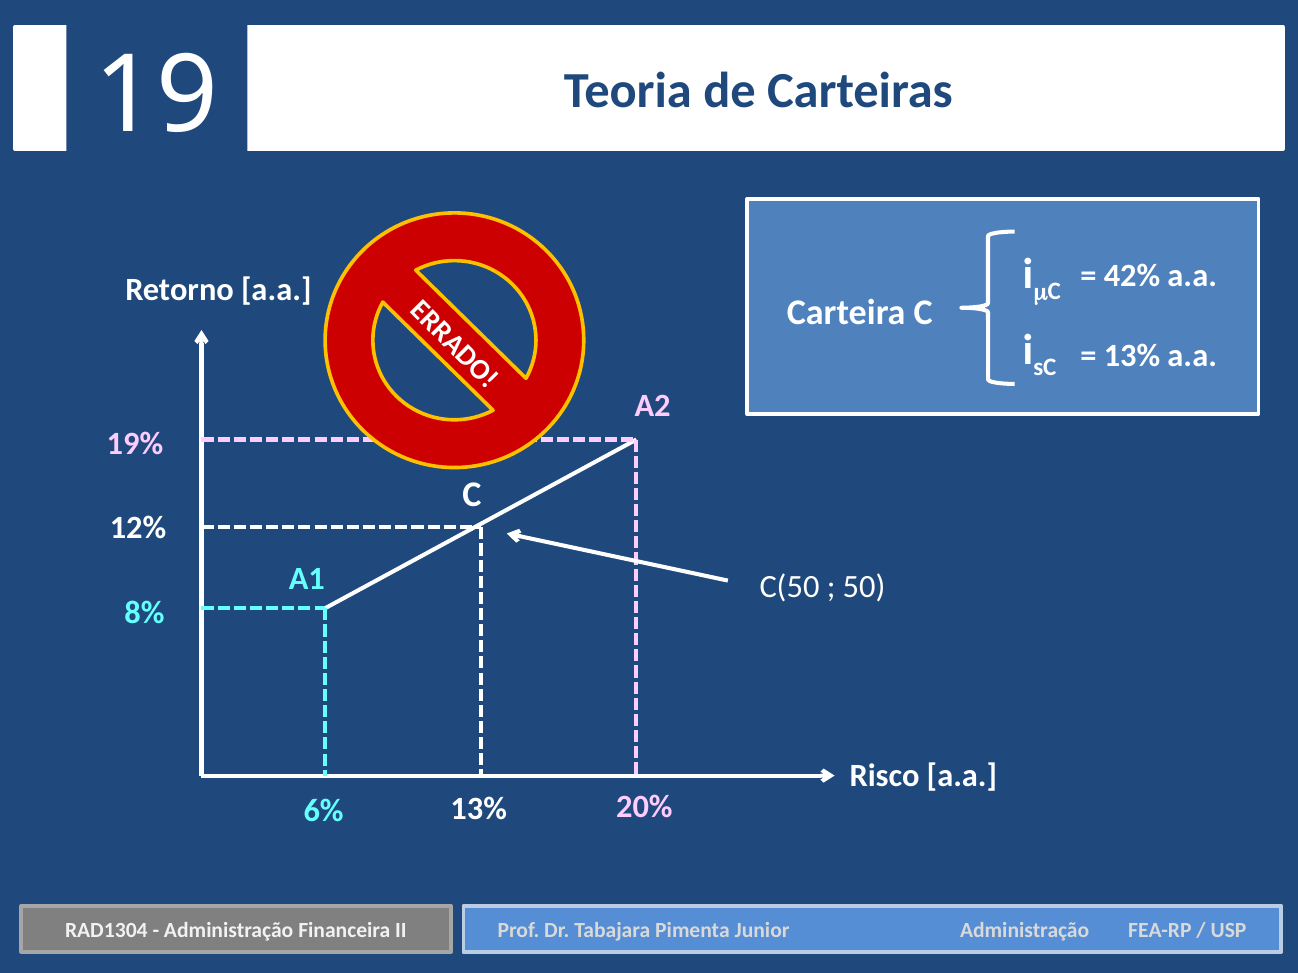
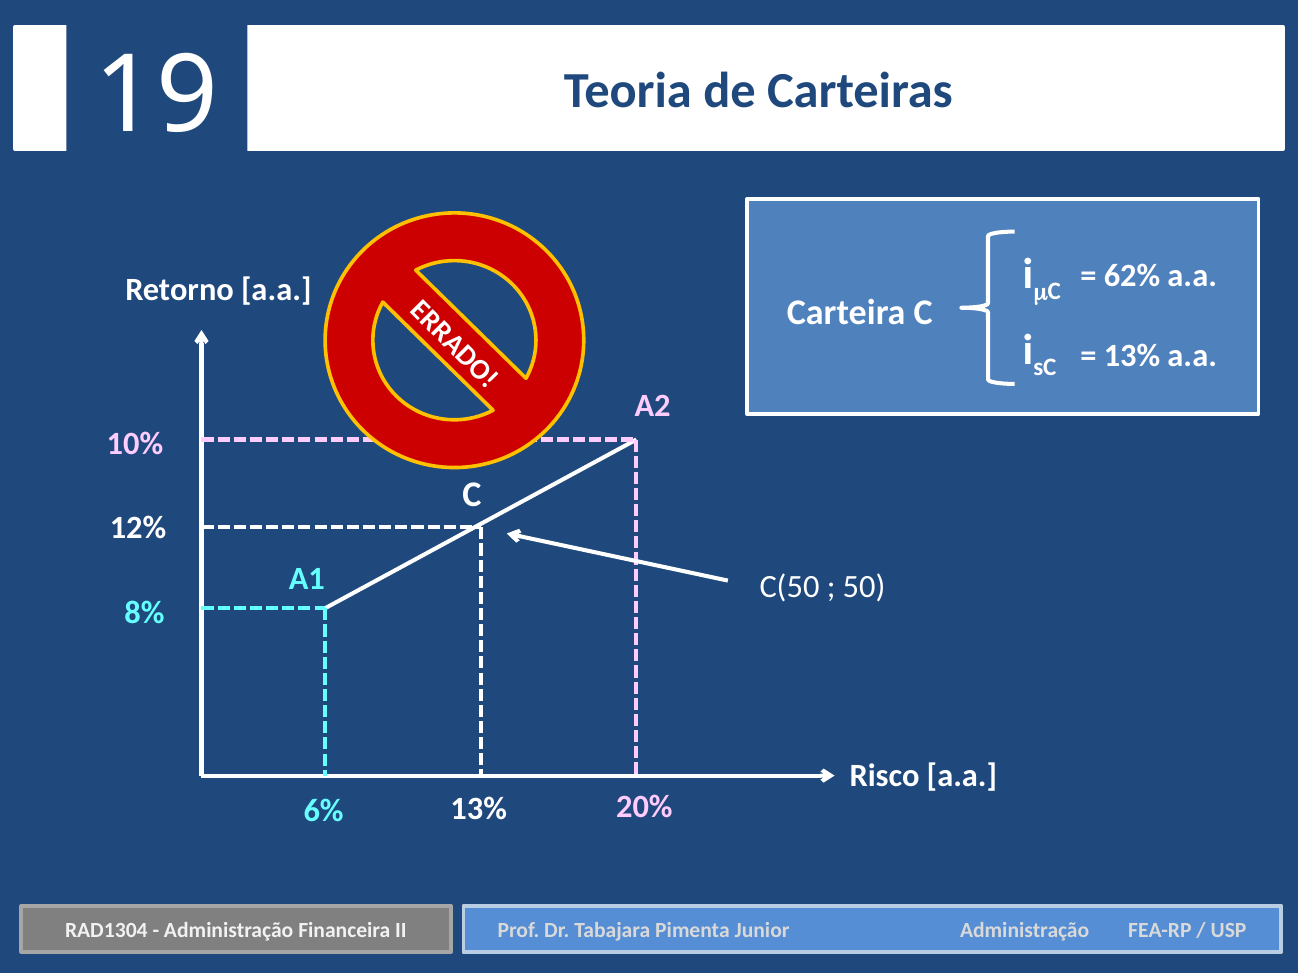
42%: 42% -> 62% (1132, 276)
19%: 19% -> 10% (135, 444)
